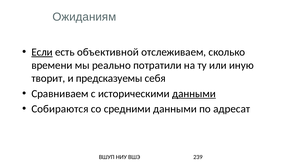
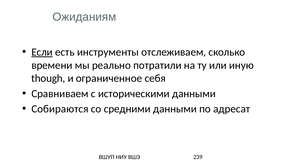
объективной: объективной -> инструменты (108, 52)
творит: творит -> though (48, 78)
предсказуемы: предсказуемы -> ограниченное (109, 78)
данными underline: present -> none (194, 94)
